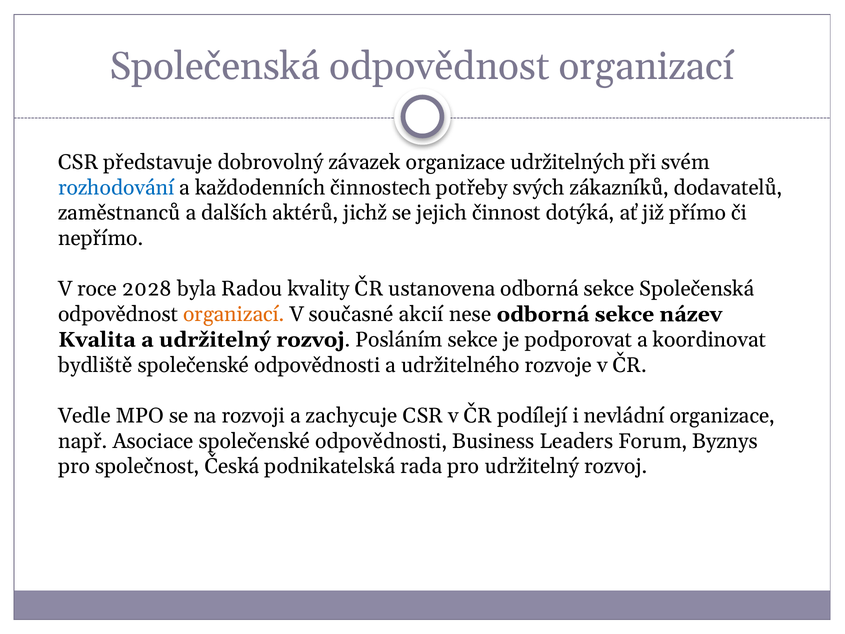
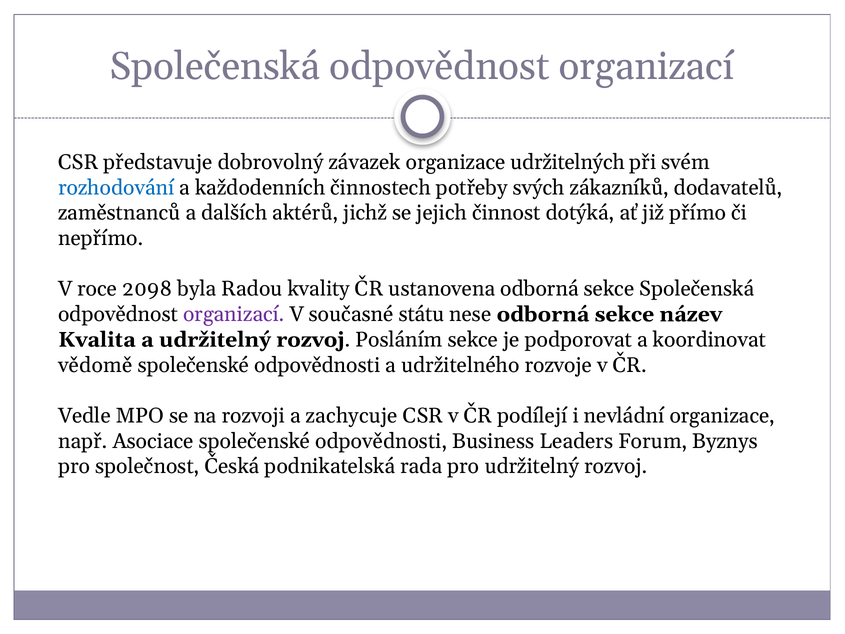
2028: 2028 -> 2098 (147, 289)
organizací colour: orange -> purple (234, 314)
akcií: akcií -> státu (421, 314)
bydliště: bydliště -> vědomě (95, 365)
